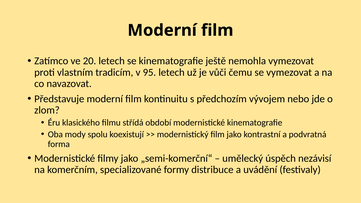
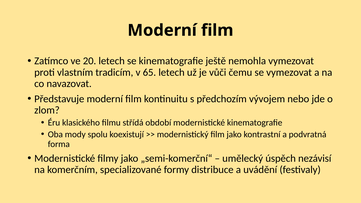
95: 95 -> 65 (149, 72)
